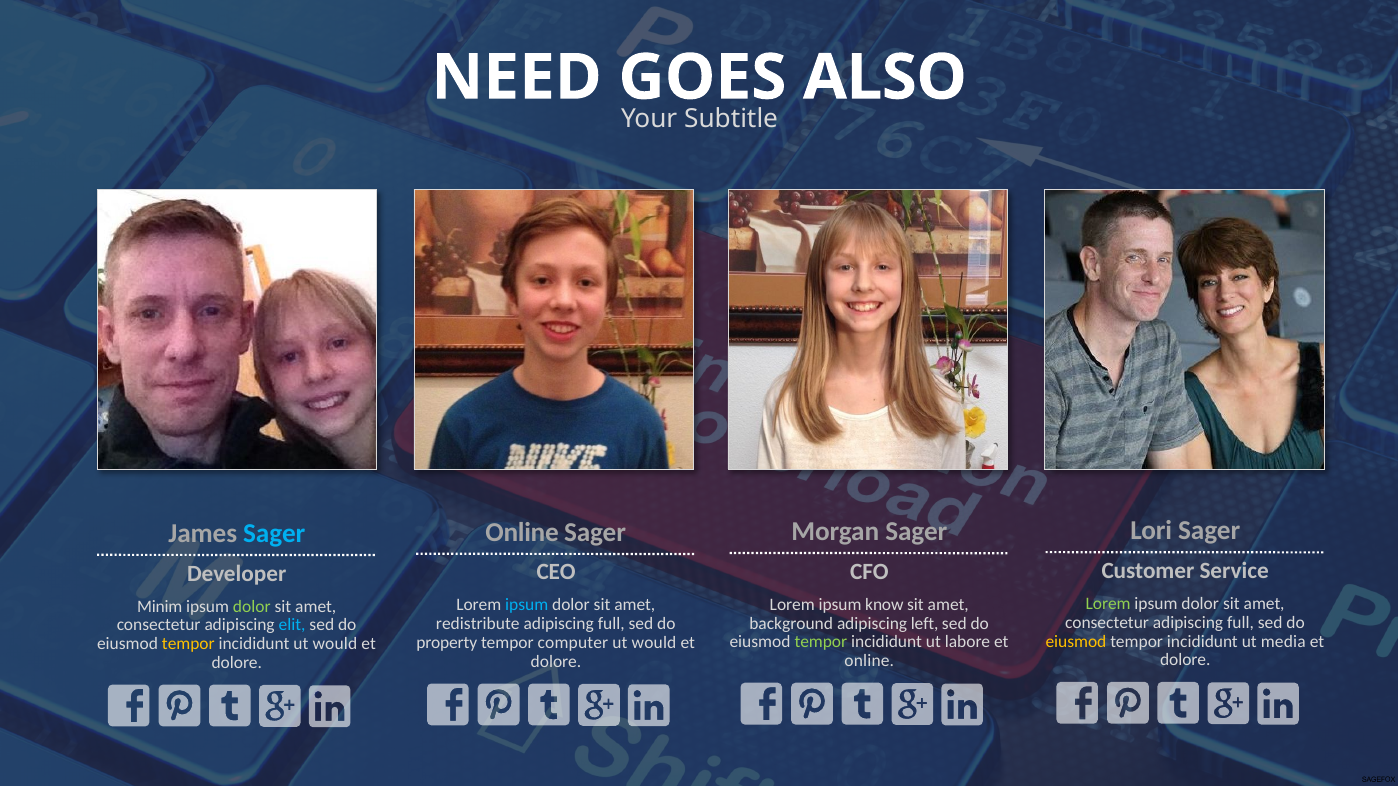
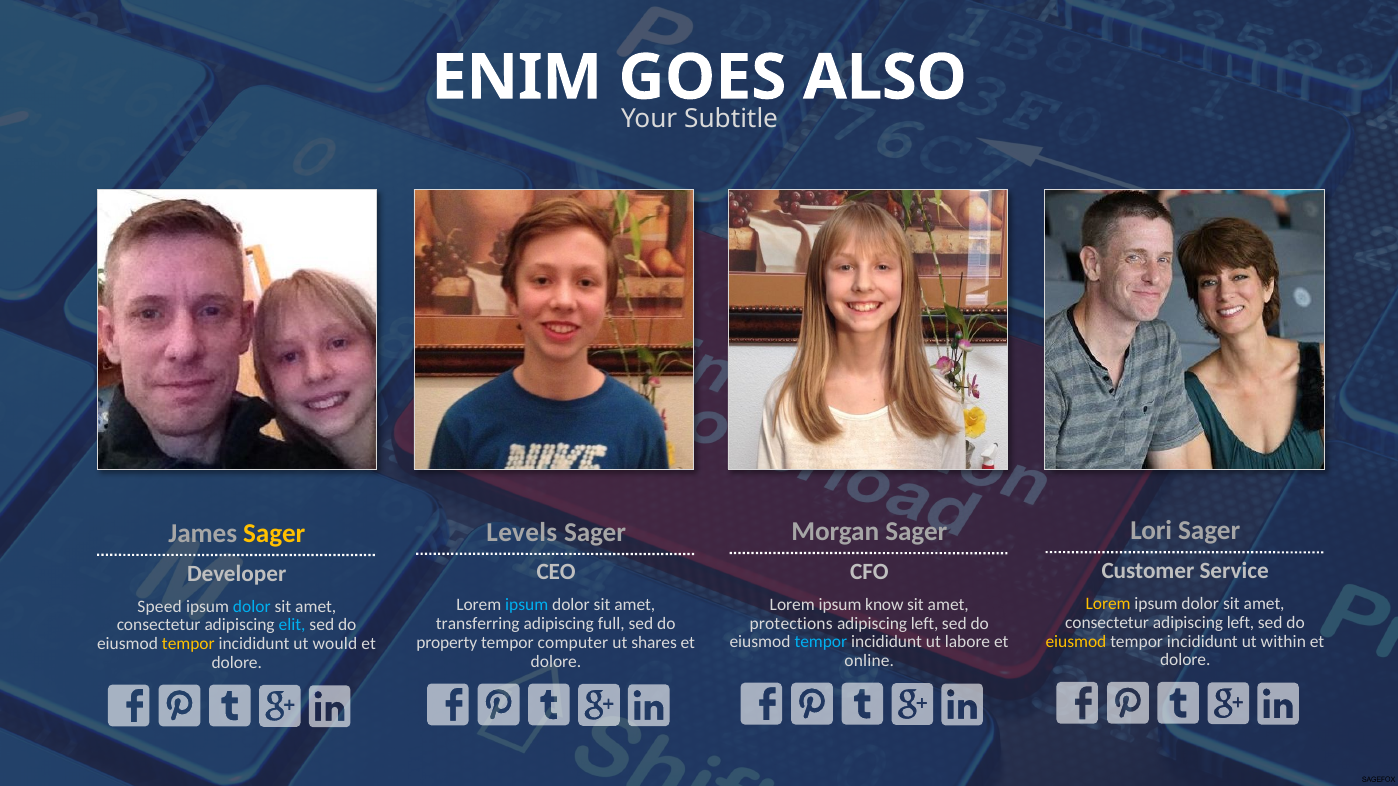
NEED: NEED -> ENIM (517, 78)
Online: Online -> Levels (522, 532)
Sager colour: light blue -> yellow (274, 533)
Lorem colour: light green -> yellow (1108, 604)
Minim: Minim -> Speed (160, 607)
dolor colour: light green -> light blue (252, 607)
consectetur adipiscing full: full -> left (1241, 623)
background: background -> protections (791, 624)
redistribute: redistribute -> transferring (478, 624)
media: media -> within (1283, 642)
tempor colour: light green -> light blue (821, 642)
would: would -> shares (654, 643)
